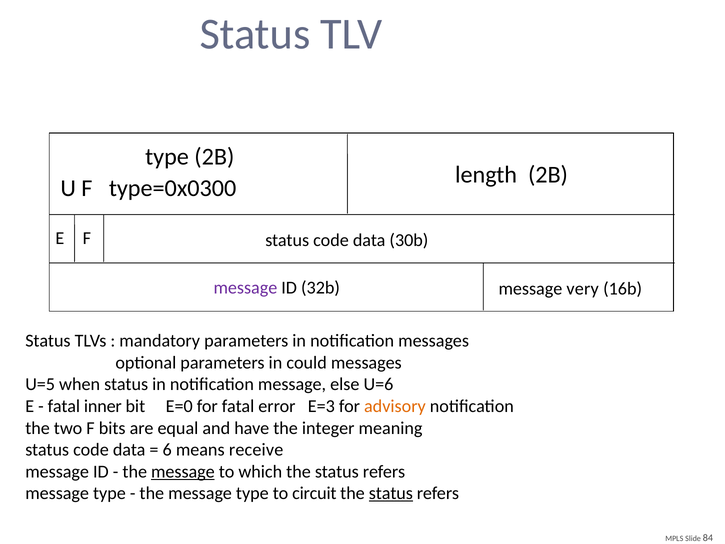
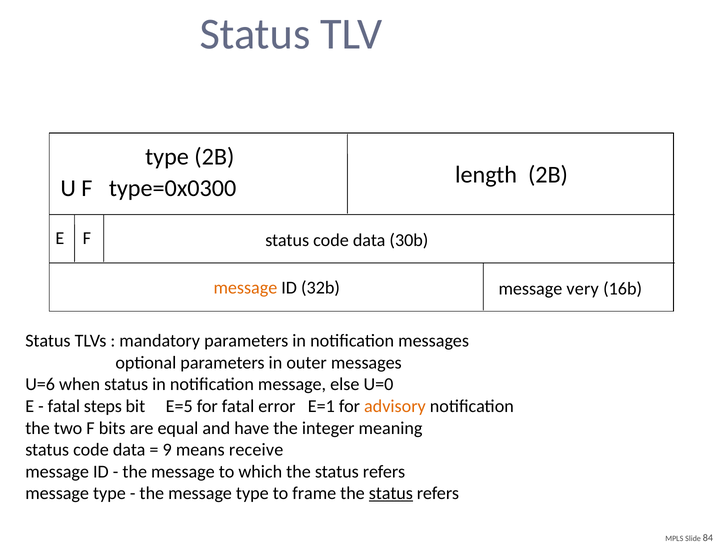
message colour: purple -> orange (245, 288)
could: could -> outer (307, 363)
U=5: U=5 -> U=6 (40, 384)
U=6: U=6 -> U=0 (378, 384)
inner: inner -> steps (103, 406)
E=0: E=0 -> E=5 (179, 406)
E=3: E=3 -> E=1 (321, 406)
6: 6 -> 9 (167, 450)
message underline: present -> none (183, 471)
circuit: circuit -> frame (314, 493)
